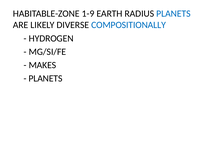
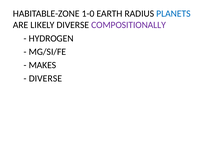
1-9: 1-9 -> 1-0 (88, 14)
COMPOSITIONALLY colour: blue -> purple (129, 25)
PLANETS: PLANETS -> DIVERSE (45, 79)
